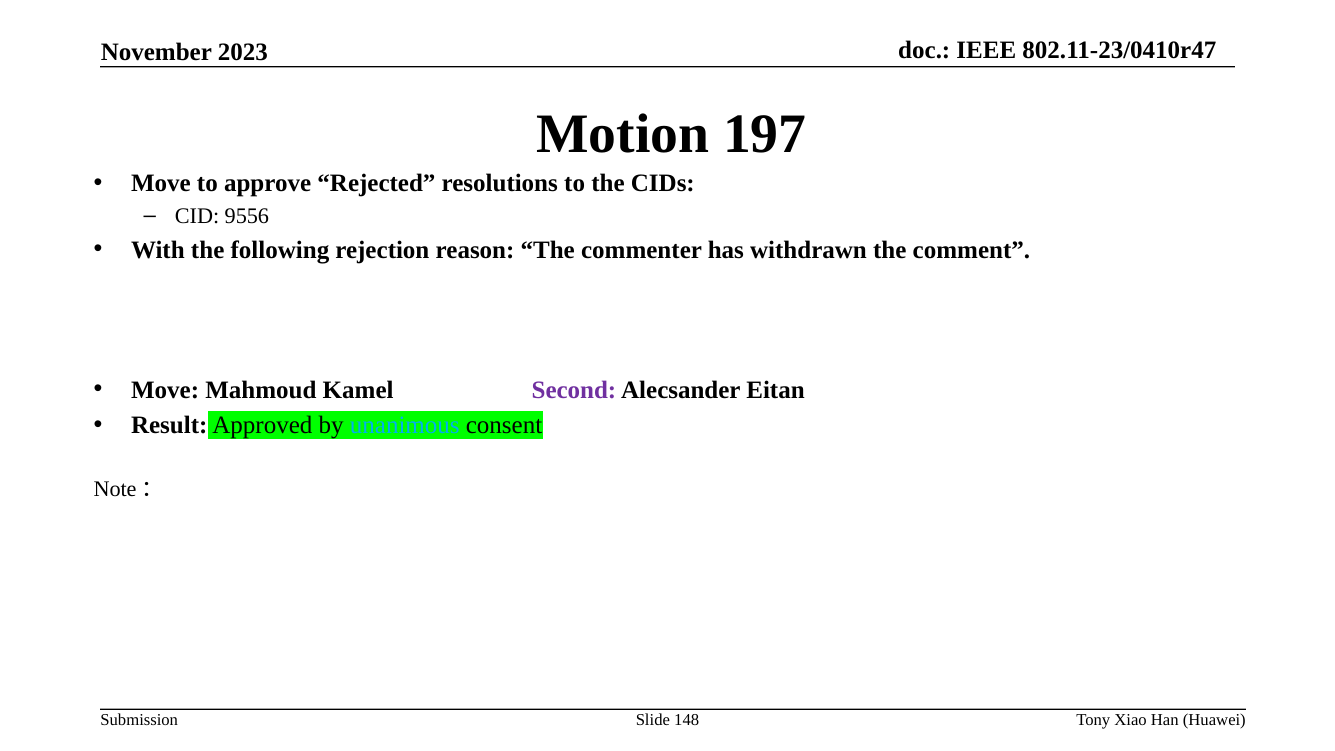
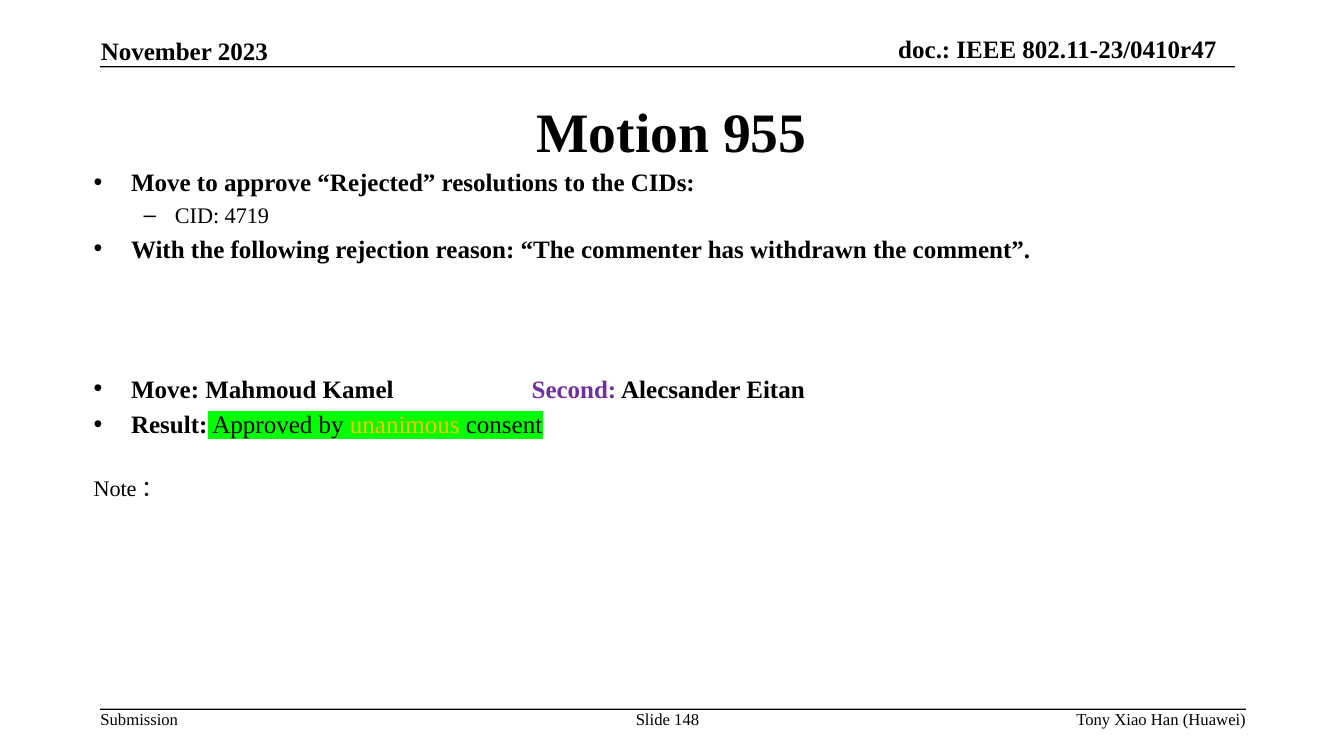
197: 197 -> 955 (765, 134)
9556: 9556 -> 4719 (247, 216)
unanimous colour: light blue -> yellow (405, 425)
